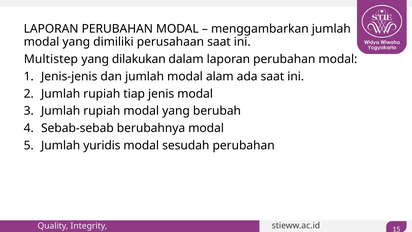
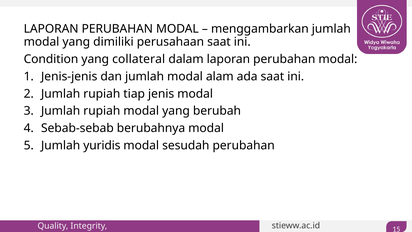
Multistep: Multistep -> Condition (51, 59)
dilakukan: dilakukan -> collateral (139, 59)
